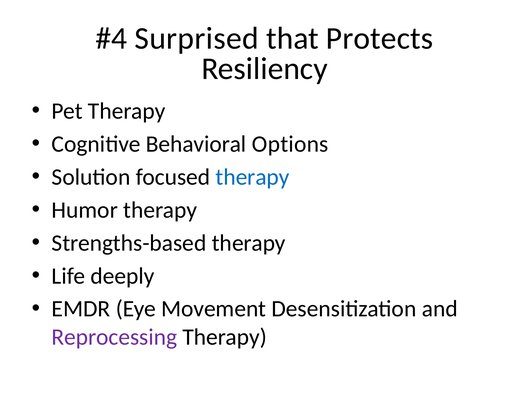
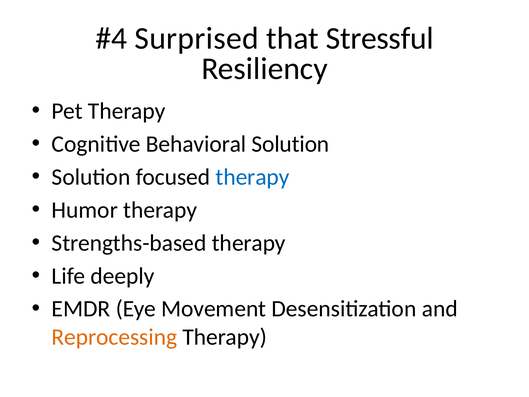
Protects: Protects -> Stressful (380, 39)
Behavioral Options: Options -> Solution (290, 144)
Reprocessing colour: purple -> orange (114, 337)
